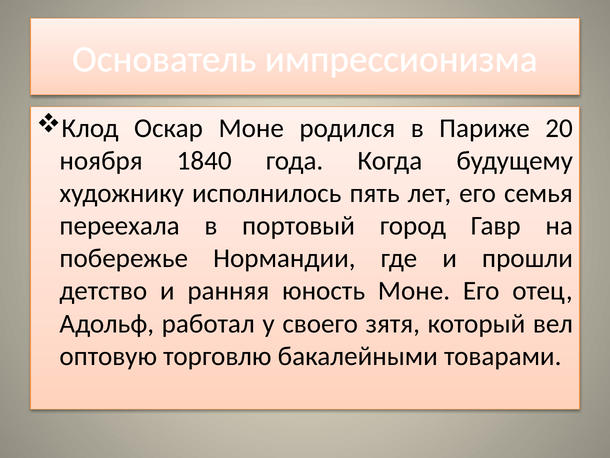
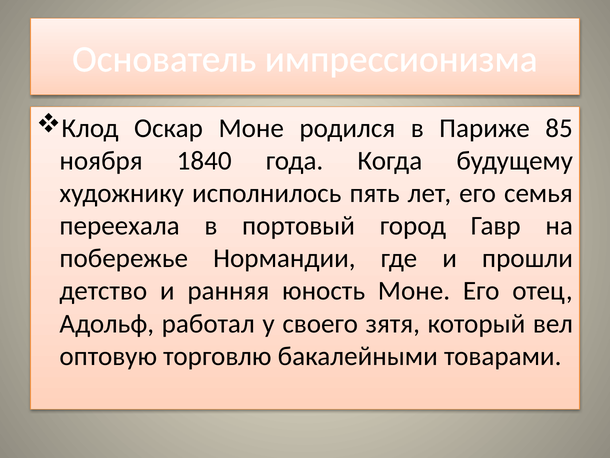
20: 20 -> 85 (559, 128)
